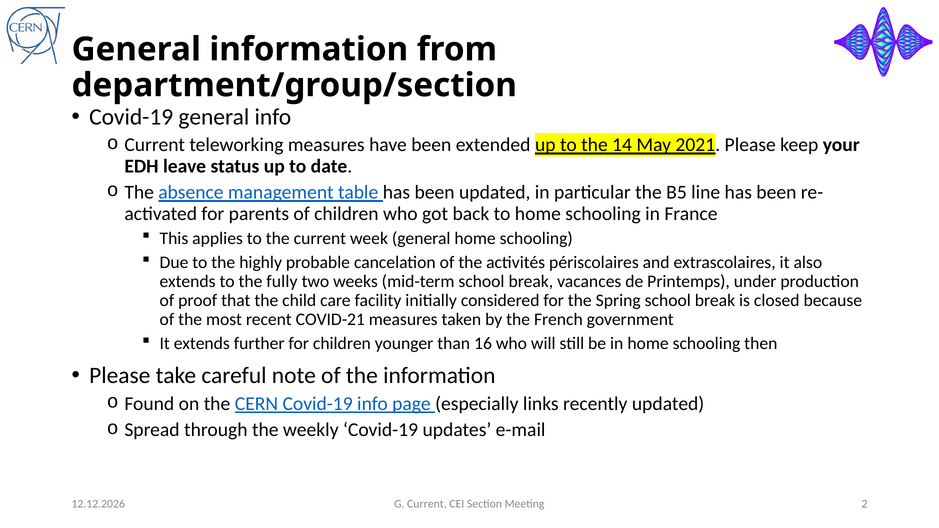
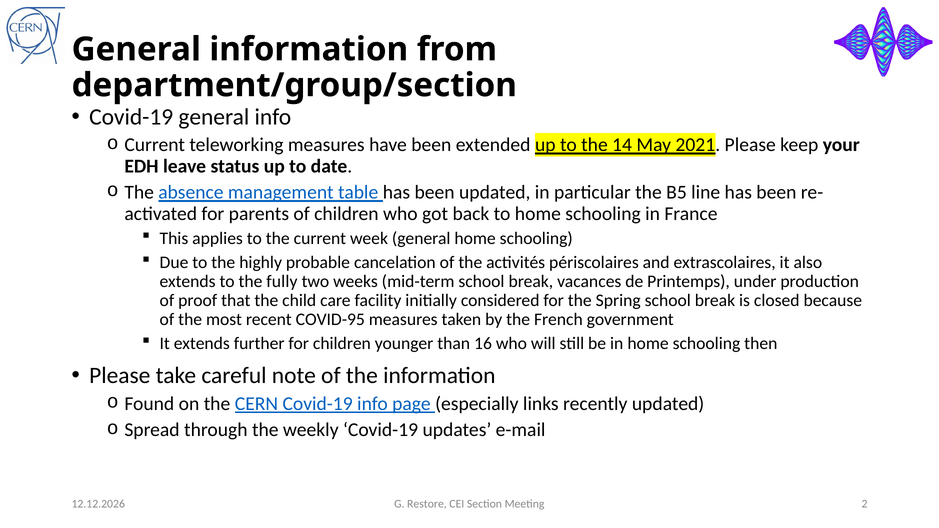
COVID-21: COVID-21 -> COVID-95 (330, 320)
G Current: Current -> Restore (427, 504)
